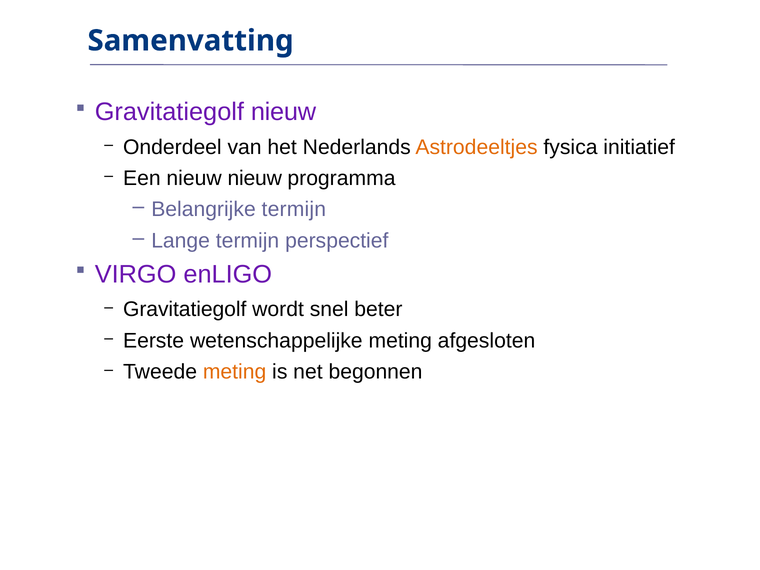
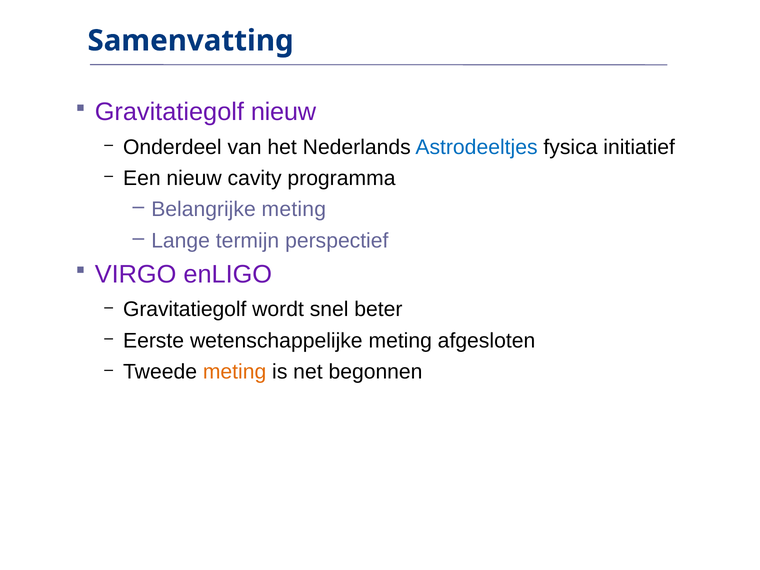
Astrodeeltjes colour: orange -> blue (477, 147)
nieuw nieuw: nieuw -> cavity (255, 178)
Belangrijke termijn: termijn -> meting (294, 210)
